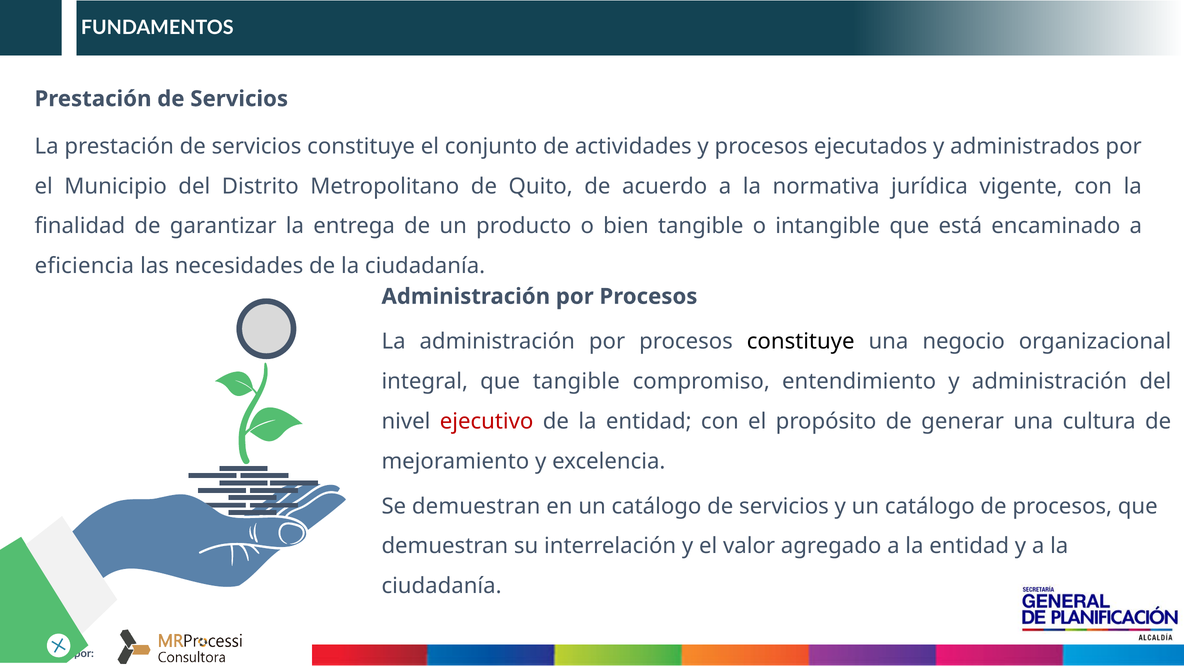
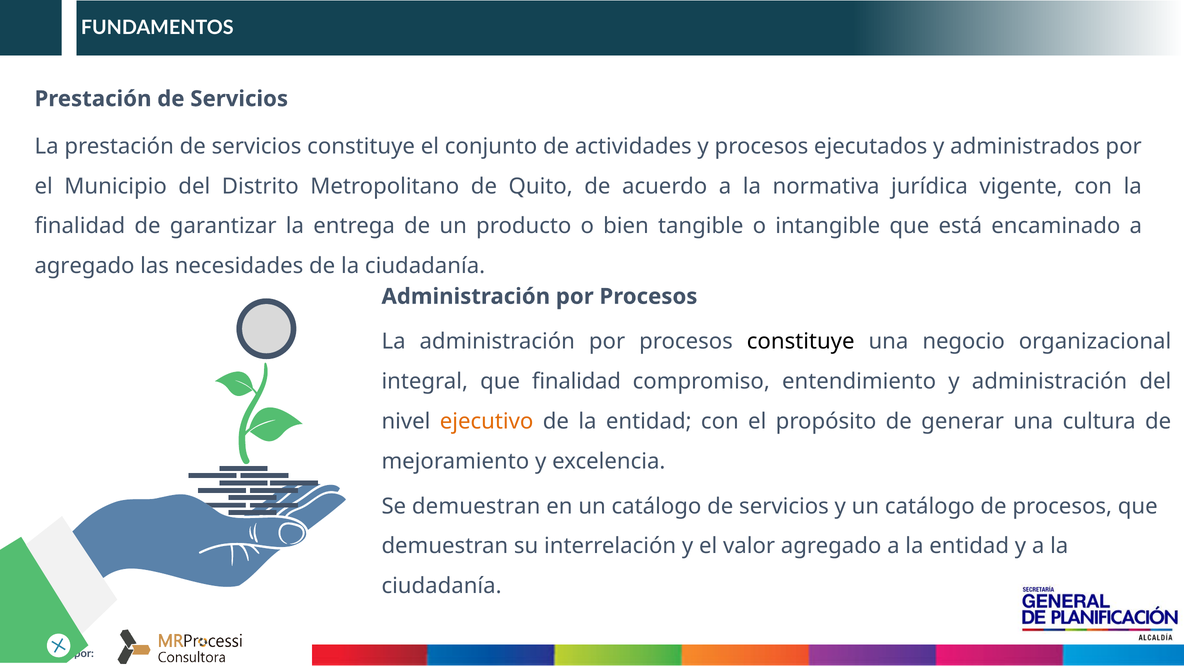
eficiencia: eficiencia -> agregado (85, 266)
que tangible: tangible -> finalidad (576, 381)
ejecutivo colour: red -> orange (487, 421)
